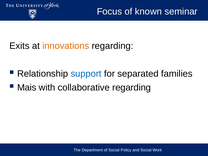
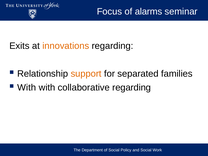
known: known -> alarms (149, 11)
support colour: blue -> orange (86, 74)
Mais: Mais -> With (27, 88)
